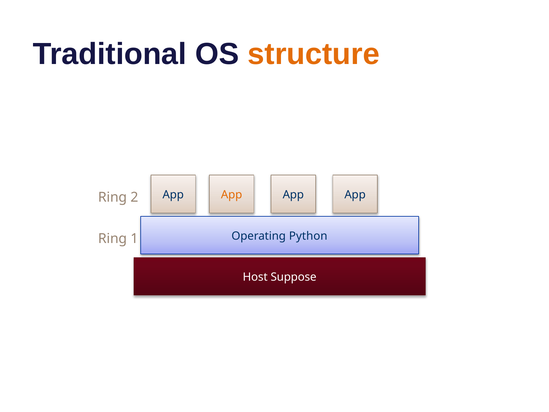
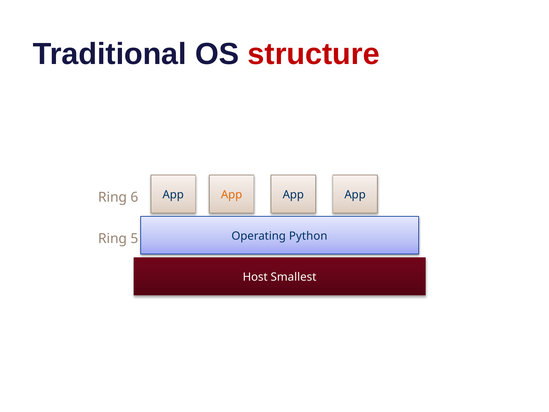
structure colour: orange -> red (314, 54)
2: 2 -> 6 (134, 197)
1: 1 -> 5 (134, 238)
Suppose: Suppose -> Smallest (294, 277)
